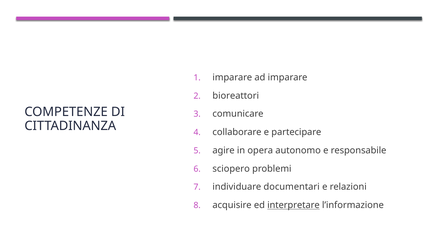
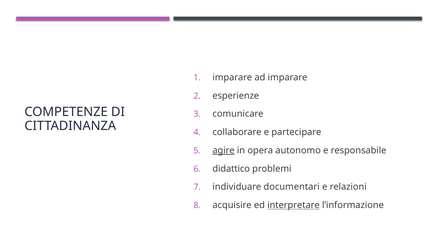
bioreattori: bioreattori -> esperienze (236, 96)
agire underline: none -> present (224, 151)
sciopero: sciopero -> didattico (231, 169)
